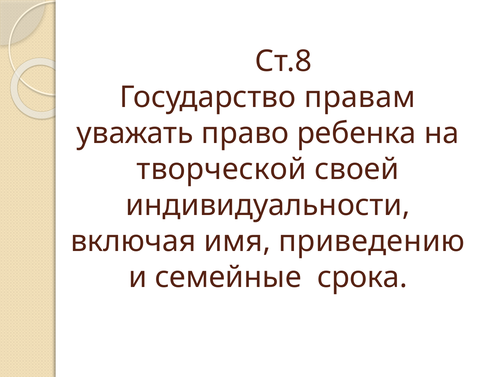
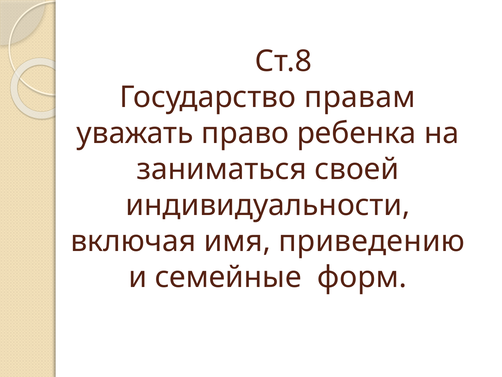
творческой: творческой -> заниматься (222, 169)
срока: срока -> форм (362, 277)
